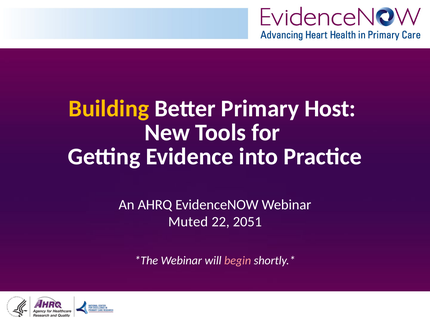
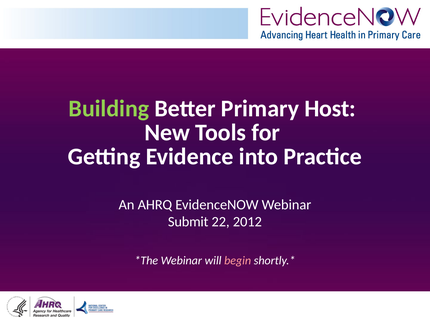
Building colour: yellow -> light green (109, 108)
Muted: Muted -> Submit (188, 222)
2051: 2051 -> 2012 (247, 222)
